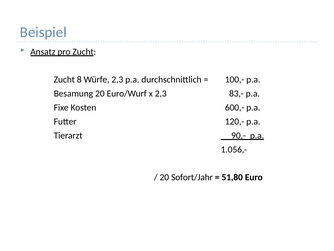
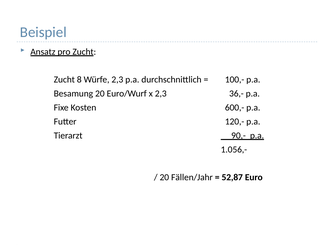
83,-: 83,- -> 36,- (236, 93)
Sofort/Jahr: Sofort/Jahr -> Fällen/Jahr (192, 177)
51,80: 51,80 -> 52,87 (232, 177)
